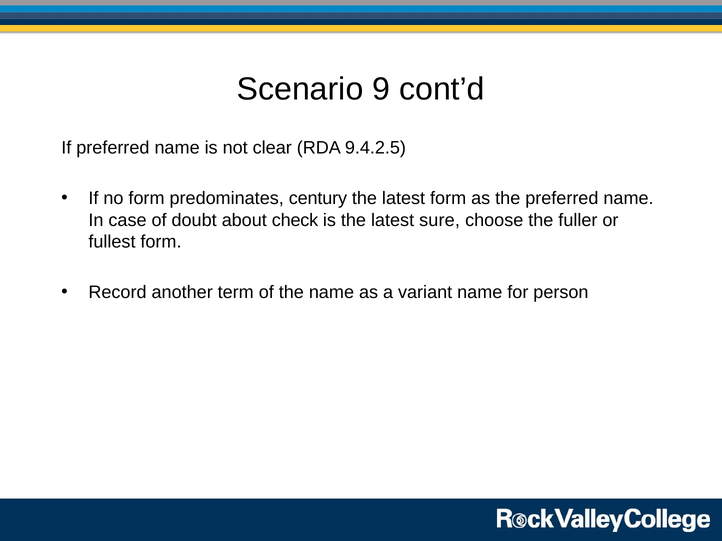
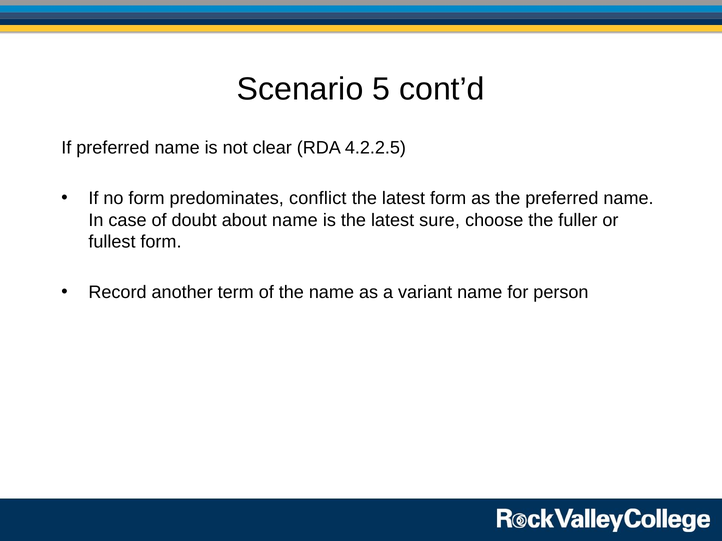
9: 9 -> 5 (381, 89)
9.4.2.5: 9.4.2.5 -> 4.2.2.5 (375, 148)
century: century -> conflict (318, 199)
about check: check -> name (295, 220)
